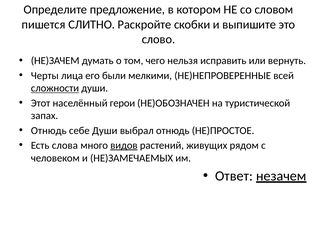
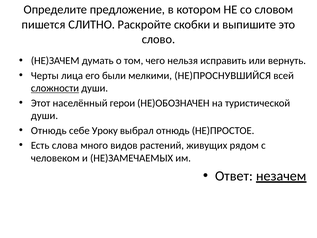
НЕ)НЕПРОВЕРЕННЫЕ: НЕ)НЕПРОВЕРЕННЫЕ -> НЕ)ПРОСНУВШИЙСЯ (223, 75)
запах: запах -> души (44, 116)
себе Души: Души -> Уроку (105, 130)
видов underline: present -> none (124, 145)
